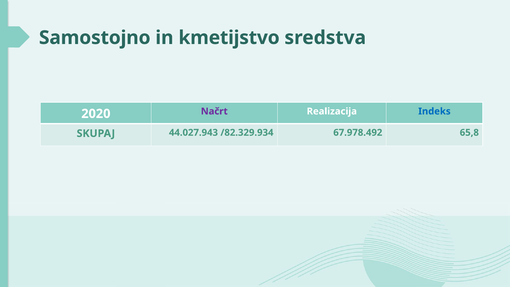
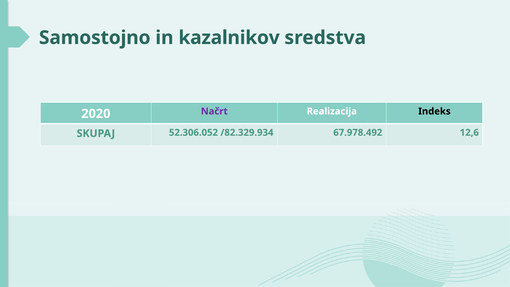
kmetijstvo: kmetijstvo -> kazalnikov (229, 38)
Indeks colour: blue -> black (434, 111)
44.027.943: 44.027.943 -> 52.306.052 (193, 133)
65,8: 65,8 -> 12,6 (469, 133)
